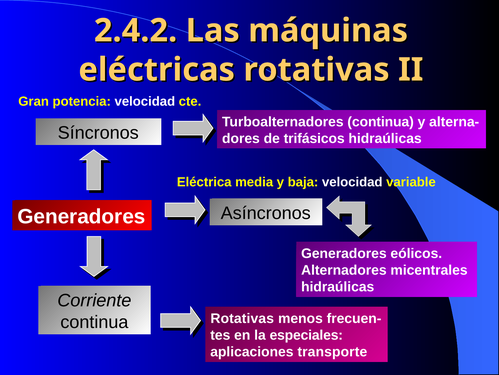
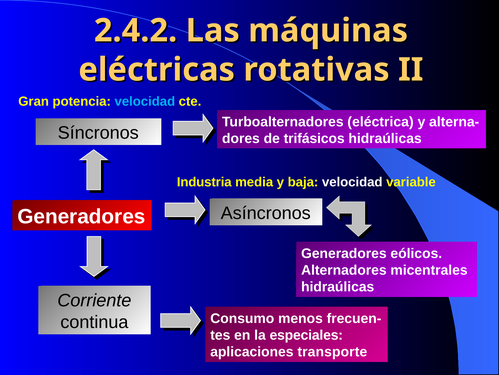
velocidad colour: white -> light blue (145, 101)
Turboalternadores continua: continua -> eléctrica (381, 122)
Eléctrica: Eléctrica -> Industria (204, 182)
Rotativas: Rotativas -> Consumo (242, 318)
